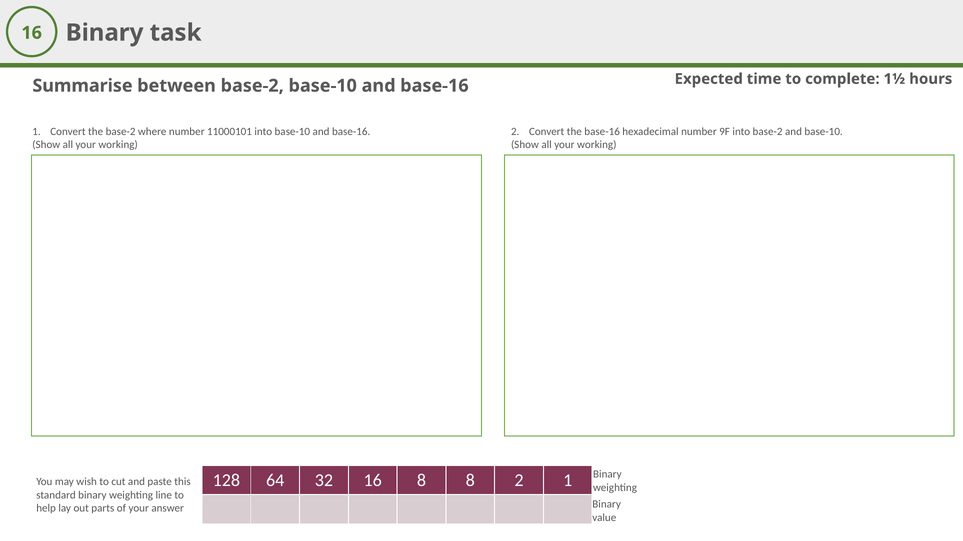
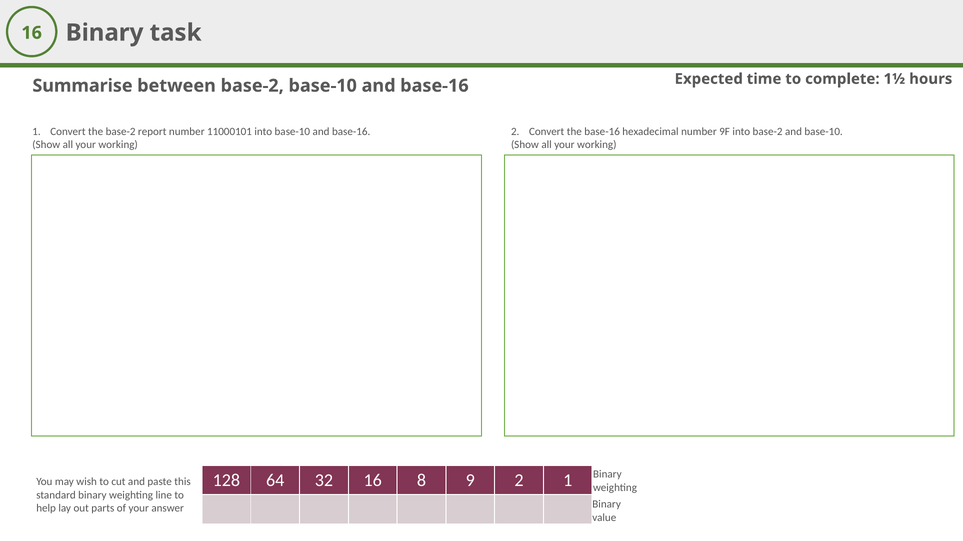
where: where -> report (152, 132)
8 8: 8 -> 9 (470, 481)
